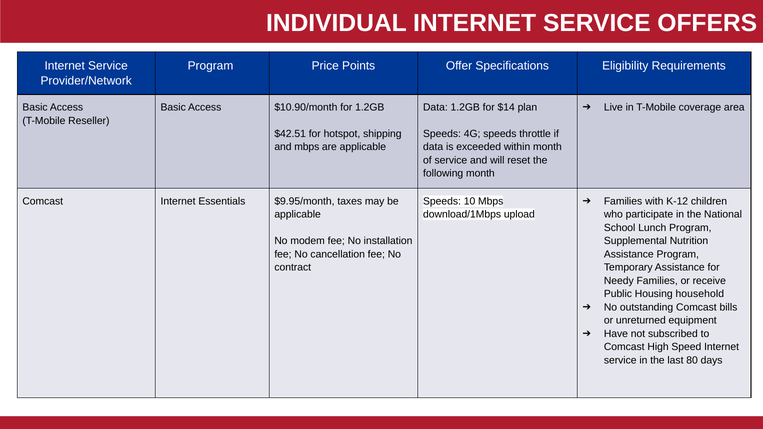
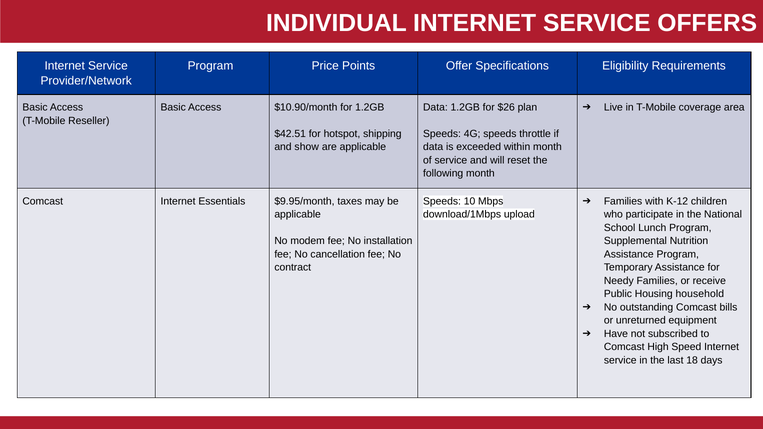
$14: $14 -> $26 (506, 107)
and mbps: mbps -> show (307, 147)
80: 80 -> 18 (692, 360)
